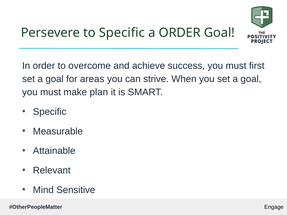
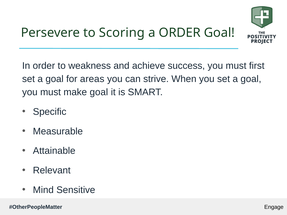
to Specific: Specific -> Scoring (122, 33)
overcome: overcome -> weakness (90, 66)
make plan: plan -> goal (99, 92)
